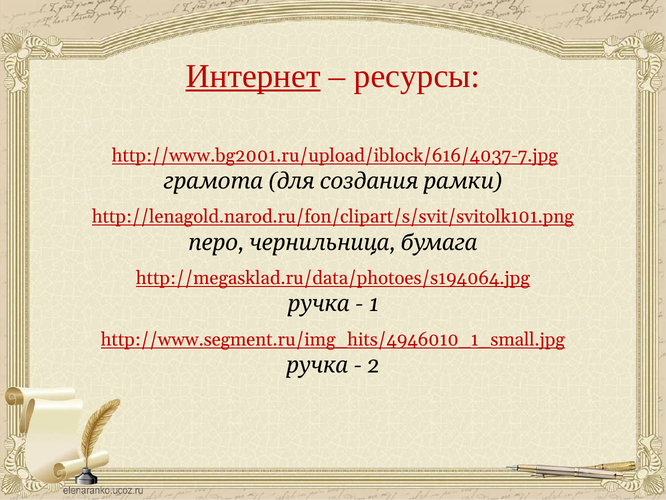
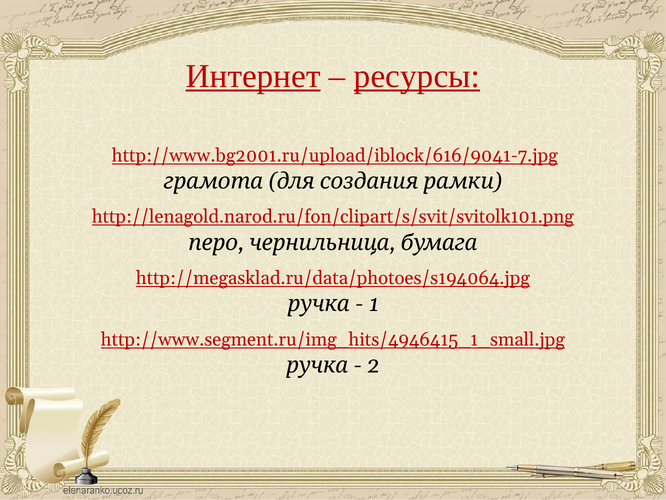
ресурсы underline: none -> present (417, 76)
http://www.bg2001.ru/upload/iblock/616/4037-7.jpg: http://www.bg2001.ru/upload/iblock/616/4037-7.jpg -> http://www.bg2001.ru/upload/iblock/616/9041-7.jpg (335, 155)
http://www.segment.ru/img_hits/4946010_1_small.jpg: http://www.segment.ru/img_hits/4946010_1_small.jpg -> http://www.segment.ru/img_hits/4946415_1_small.jpg (333, 339)
